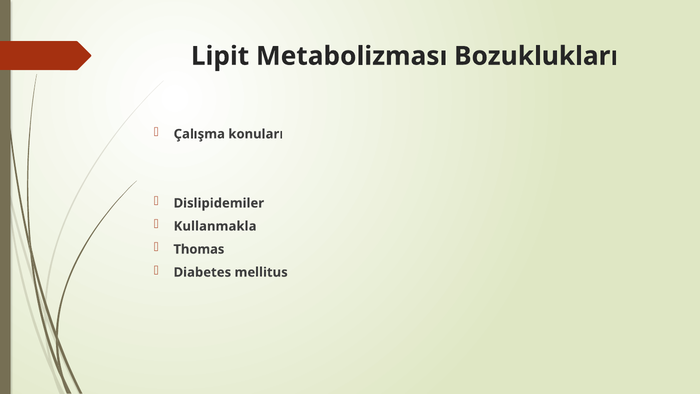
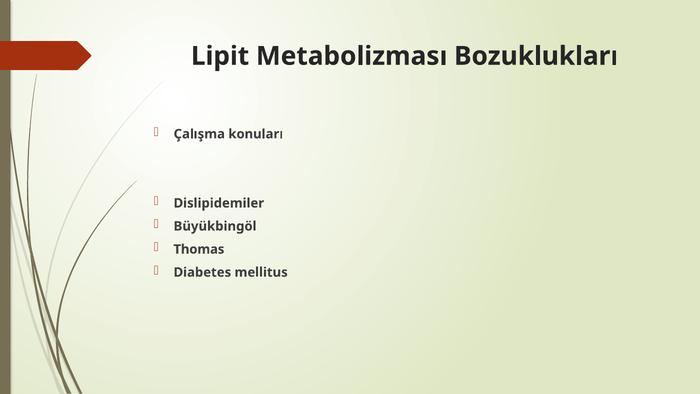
Kullanmakla: Kullanmakla -> Büyükbingöl (215, 226)
